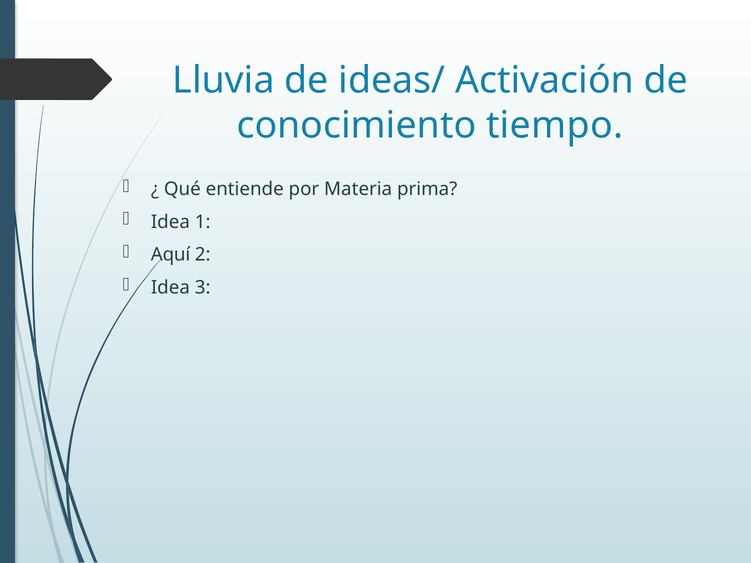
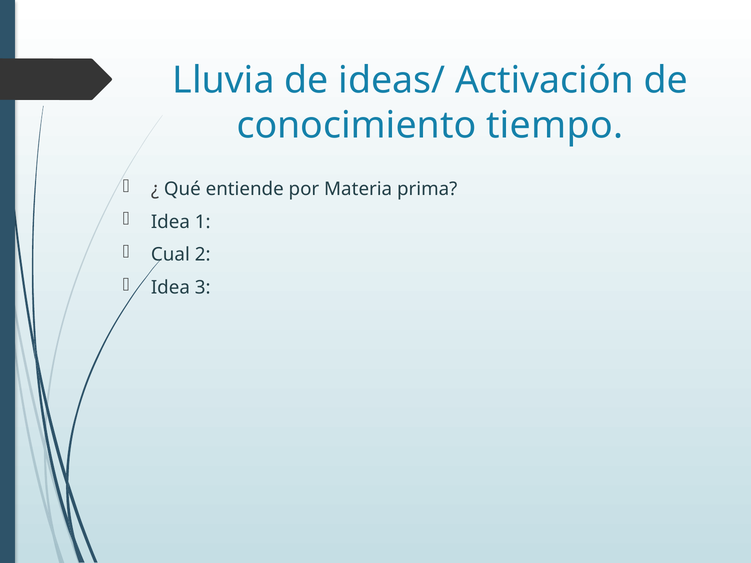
Aquí: Aquí -> Cual (170, 255)
